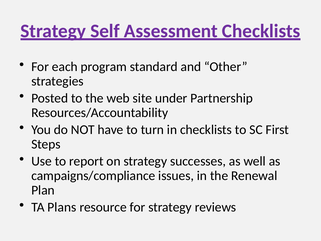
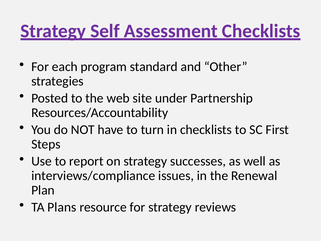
campaigns/compliance: campaigns/compliance -> interviews/compliance (93, 176)
